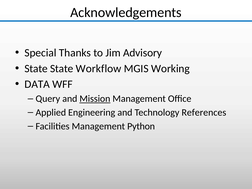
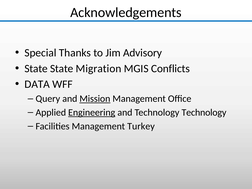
Workflow: Workflow -> Migration (99, 69)
Working: Working -> Conflicts (170, 69)
Engineering underline: none -> present (92, 112)
Technology References: References -> Technology (204, 112)
Python: Python -> Turkey (141, 126)
